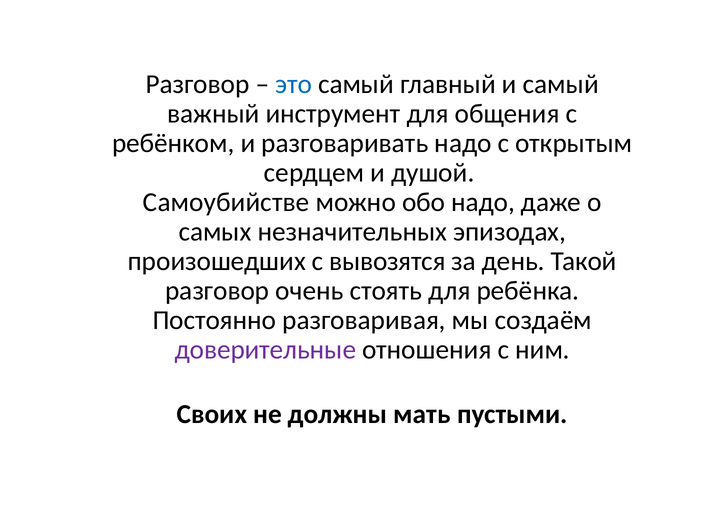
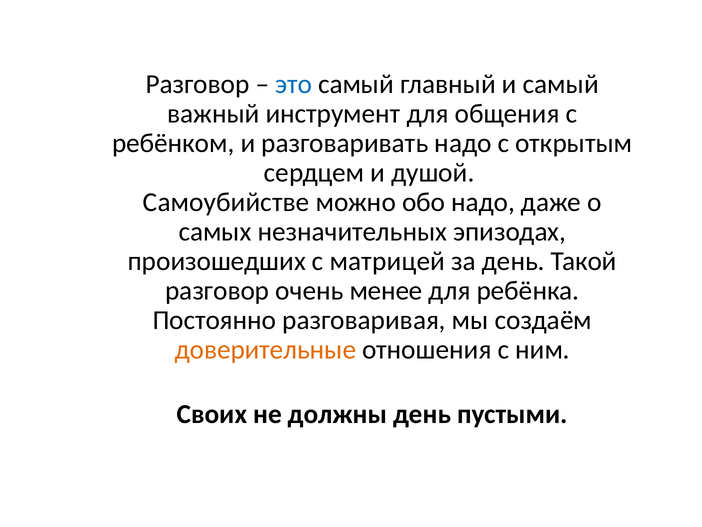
вывозятся: вывозятся -> матрицей (387, 261)
стоять: стоять -> менее (386, 290)
доверительные colour: purple -> orange (265, 349)
должны мать: мать -> день (422, 414)
